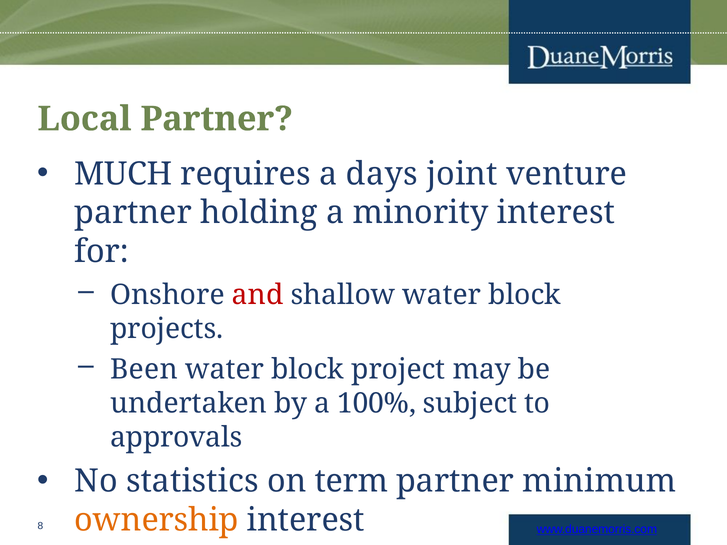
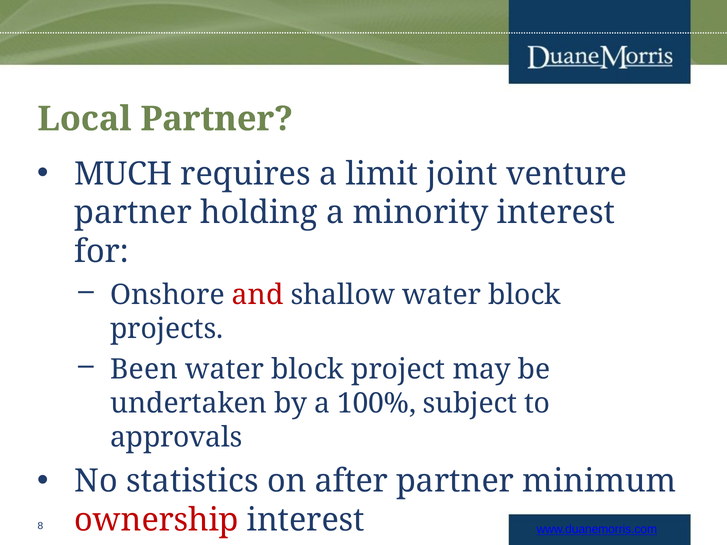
days: days -> limit (382, 174)
term: term -> after (351, 481)
ownership colour: orange -> red (157, 520)
